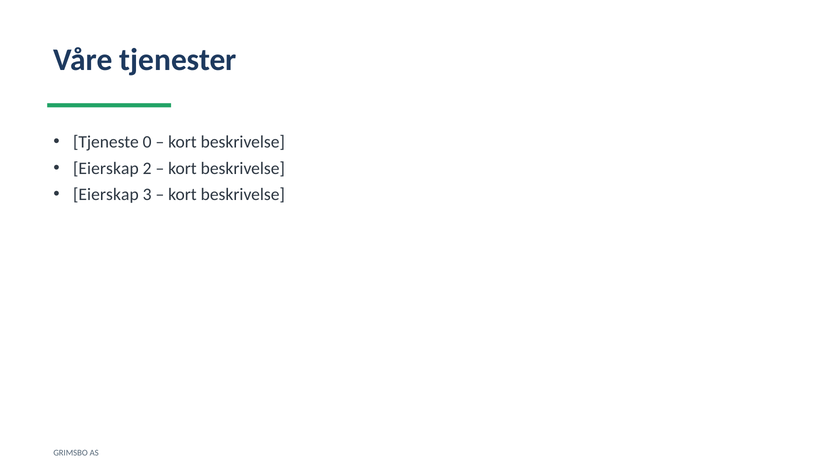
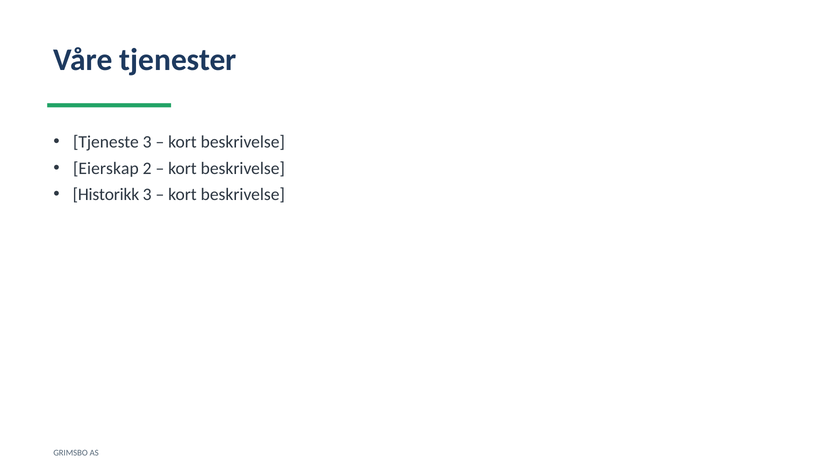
Tjeneste 0: 0 -> 3 (147, 142)
Eierskap: Eierskap -> Historikk (106, 195)
